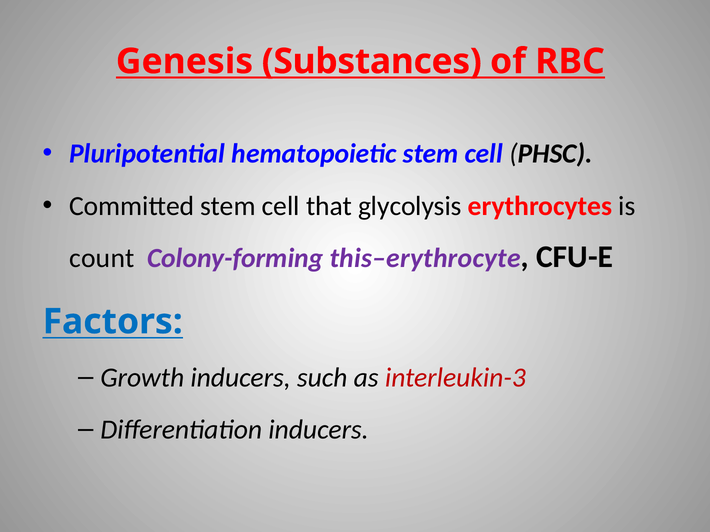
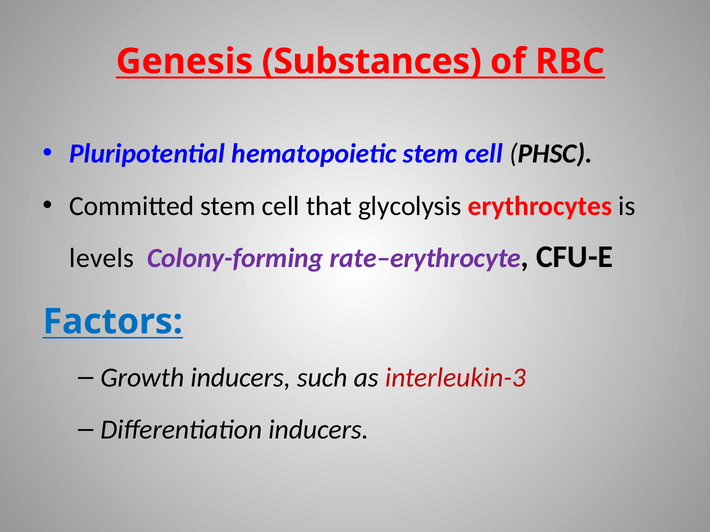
count: count -> levels (102, 259)
this–erythrocyte: this–erythrocyte -> rate–erythrocyte (425, 259)
